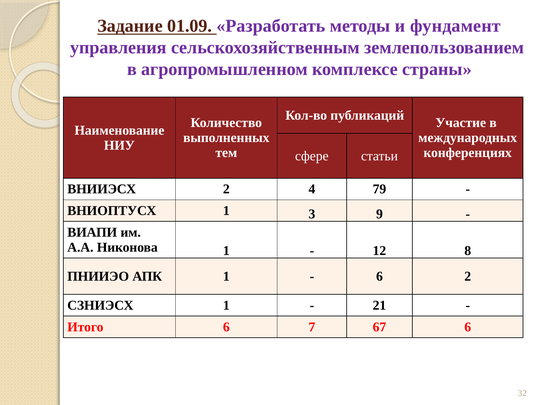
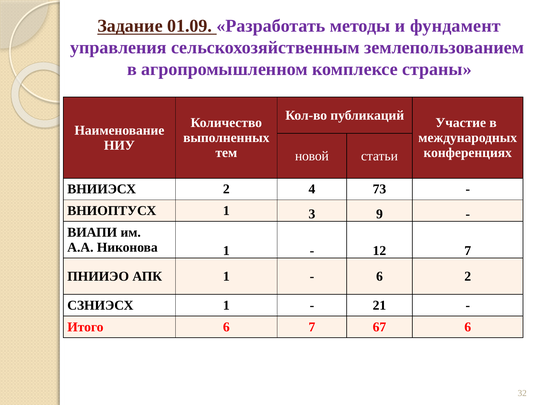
сфере: сфере -> новой (312, 156)
79: 79 -> 73 (379, 189)
12 8: 8 -> 7 (468, 251)
